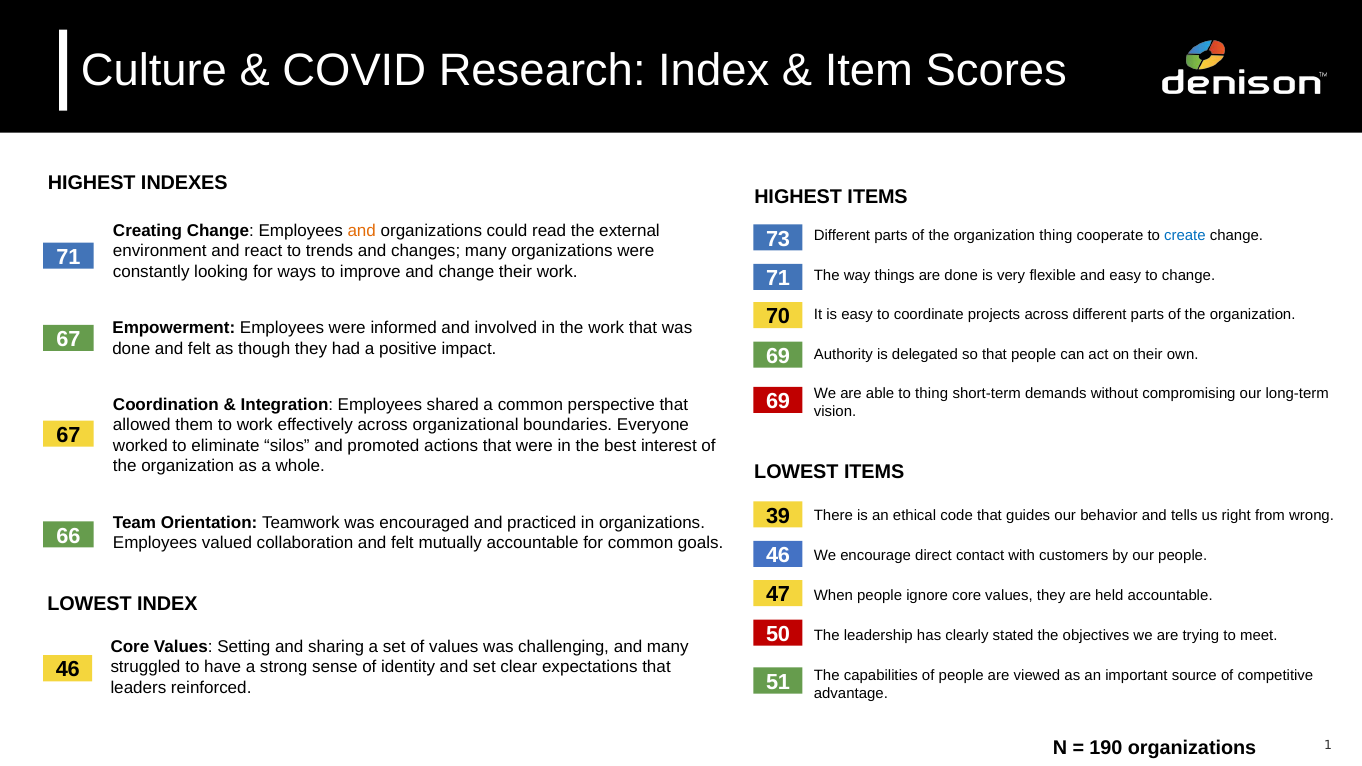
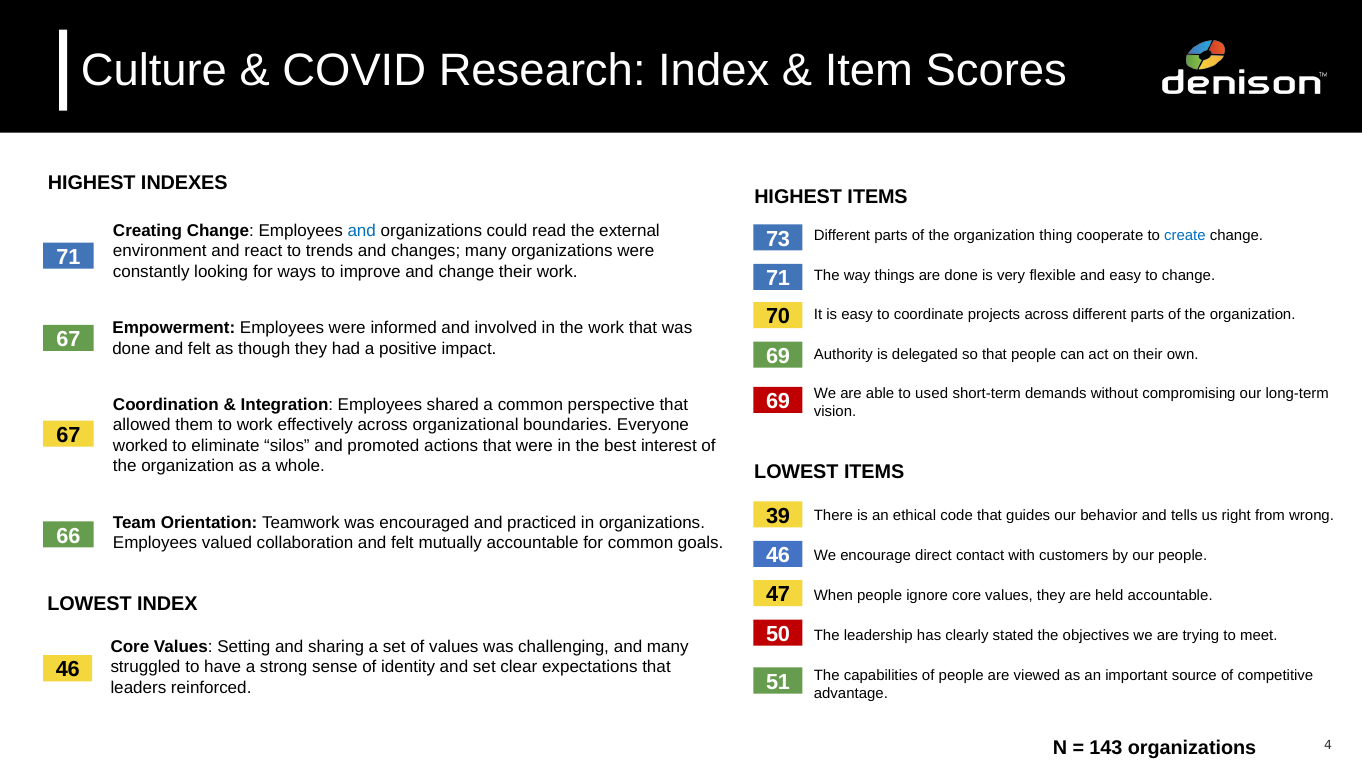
and colour: orange -> blue (362, 231)
to thing: thing -> used (932, 394)
190: 190 -> 143 (1106, 748)
1: 1 -> 4 (1328, 746)
